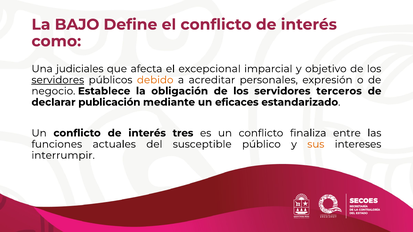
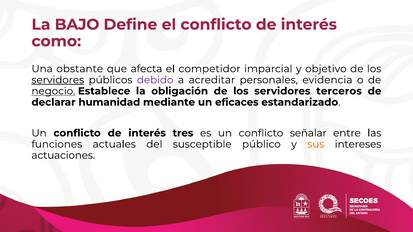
judiciales: judiciales -> obstante (80, 69)
excepcional: excepcional -> competidor (210, 69)
debido colour: orange -> purple (155, 80)
expresión: expresión -> evidencia (327, 80)
negocio underline: none -> present (53, 91)
publicación: publicación -> humanidad (109, 102)
finaliza: finaliza -> señalar (308, 133)
interrumpir: interrumpir -> actuaciones (63, 156)
